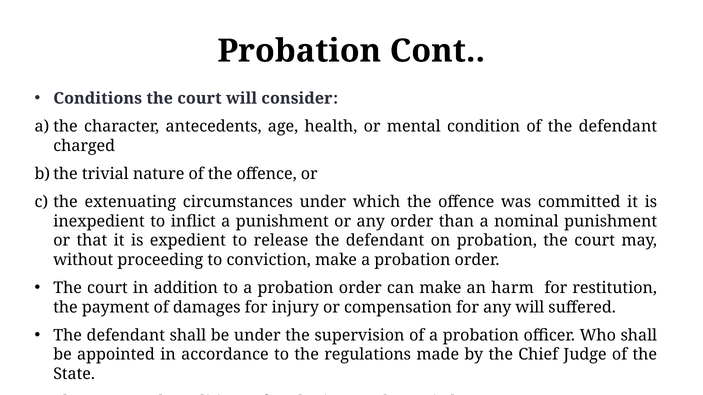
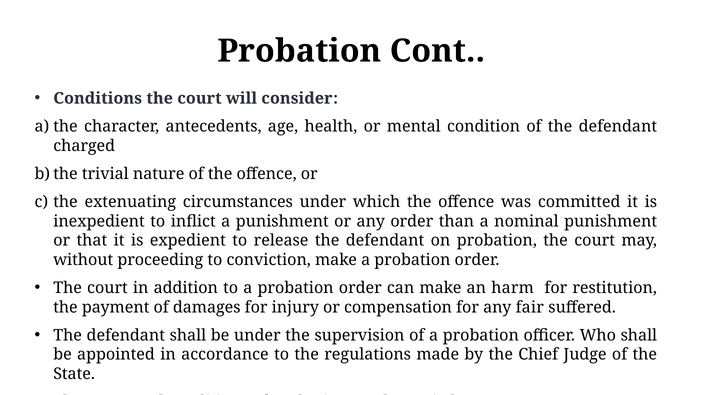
any will: will -> fair (530, 308)
